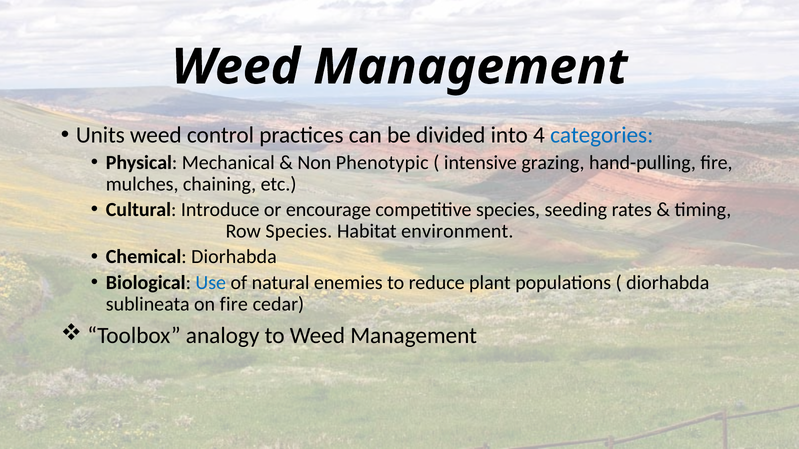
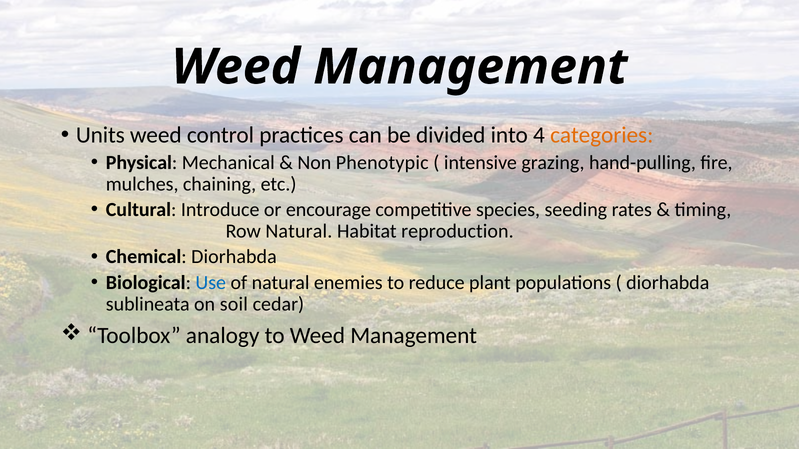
categories colour: blue -> orange (602, 135)
Row Species: Species -> Natural (299, 231)
environment: environment -> reproduction (457, 231)
on fire: fire -> soil (234, 304)
